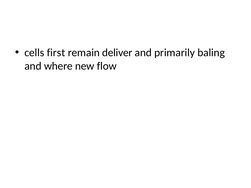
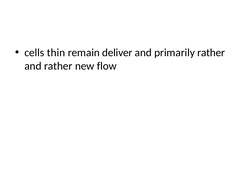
first: first -> thin (56, 53)
primarily baling: baling -> rather (211, 53)
and where: where -> rather (58, 66)
